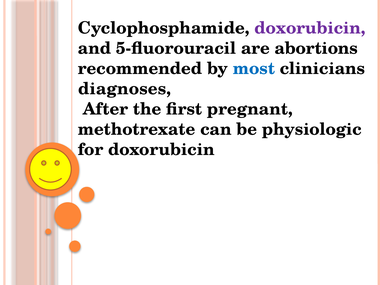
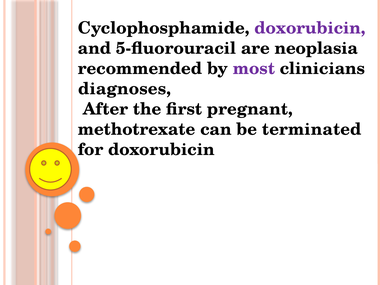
abortions: abortions -> neoplasia (316, 48)
most colour: blue -> purple (254, 69)
physiologic: physiologic -> terminated (312, 129)
